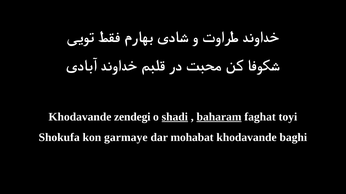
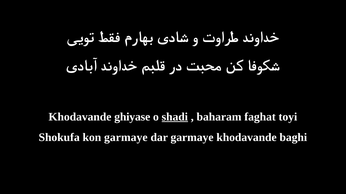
zendegi: zendegi -> ghiyase (132, 117)
baharam underline: present -> none (219, 117)
dar mohabat: mohabat -> garmaye (192, 138)
